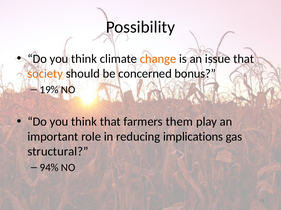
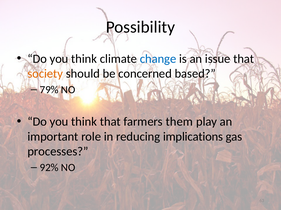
change colour: orange -> blue (158, 59)
bonus: bonus -> based (195, 74)
19%: 19% -> 79% (49, 90)
structural: structural -> processes (58, 152)
94%: 94% -> 92% (49, 168)
